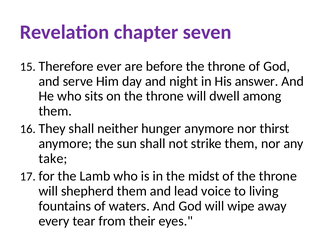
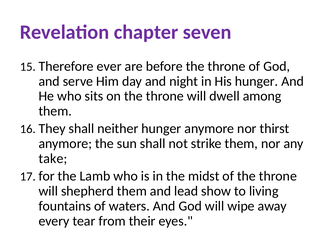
His answer: answer -> hunger (257, 81)
voice: voice -> show (216, 191)
